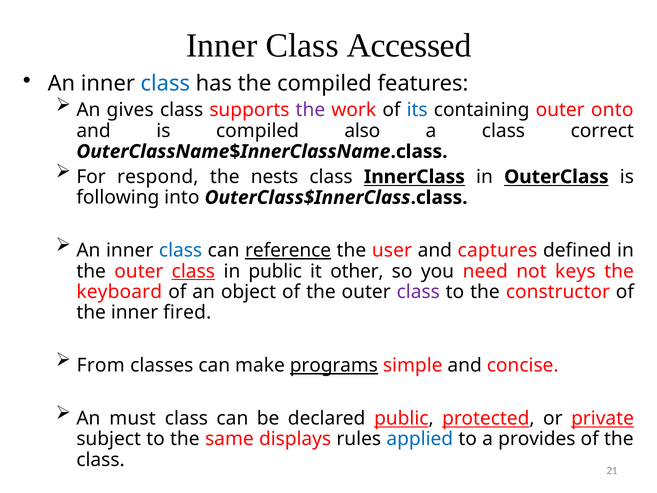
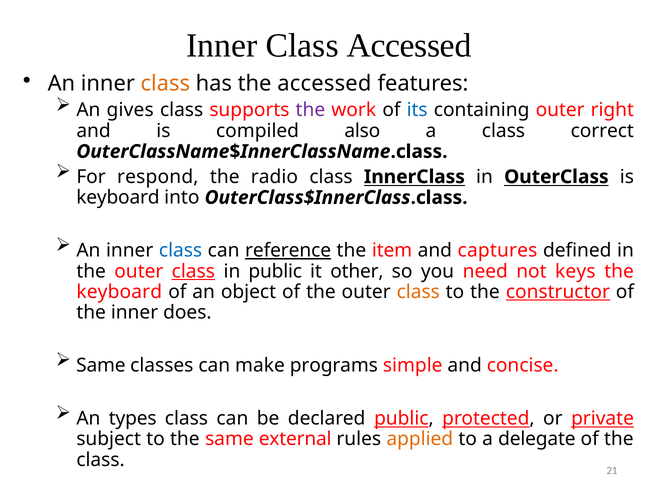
class colour: blue -> orange (165, 84)
the compiled: compiled -> accessed (324, 84)
onto: onto -> right (612, 110)
nests: nests -> radio (274, 177)
following: following -> keyboard (118, 197)
user: user -> item (392, 250)
class colour: purple -> orange (418, 292)
constructor underline: none -> present (558, 292)
fired: fired -> does (187, 312)
From: From -> Same (101, 365)
programs underline: present -> none (334, 365)
must: must -> types (133, 418)
displays: displays -> external (295, 439)
applied colour: blue -> orange (420, 439)
provides: provides -> delegate (537, 439)
